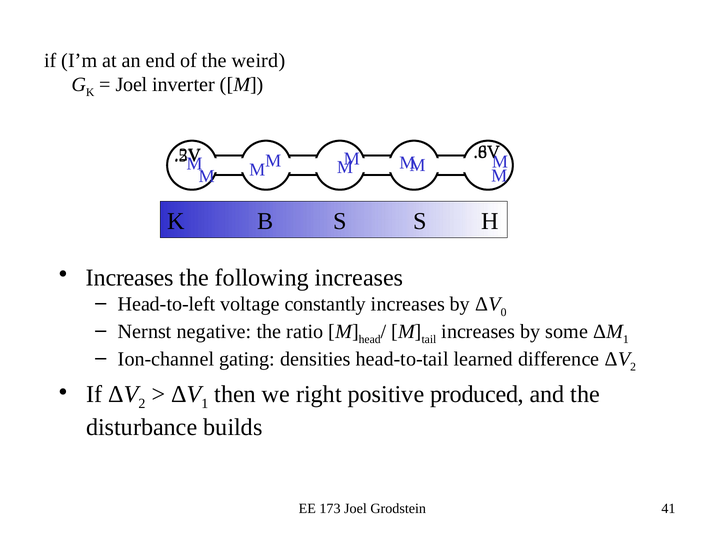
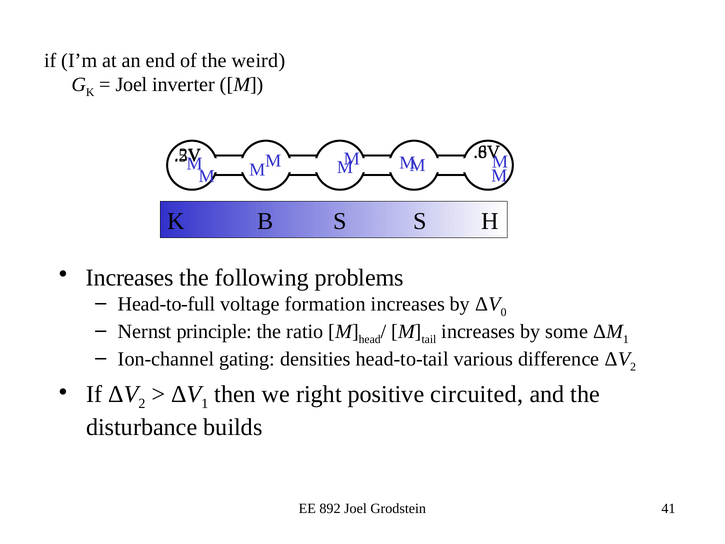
following increases: increases -> problems (359, 278)
Head-to-left: Head-to-left -> Head-to-full (167, 304)
constantly: constantly -> formation (325, 304)
negative: negative -> principle (214, 332)
learned: learned -> various (483, 359)
produced: produced -> circuited (477, 394)
173: 173 -> 892 (330, 508)
